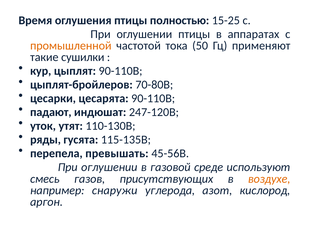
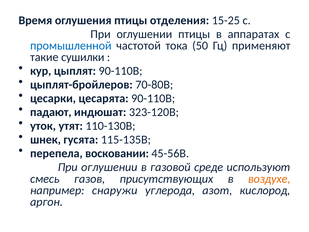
полностью: полностью -> отделения (180, 20)
промышленной colour: orange -> blue (71, 46)
247-120В: 247-120В -> 323-120В (154, 112)
ряды: ряды -> шнек (45, 140)
превышать: превышать -> восковании (117, 153)
